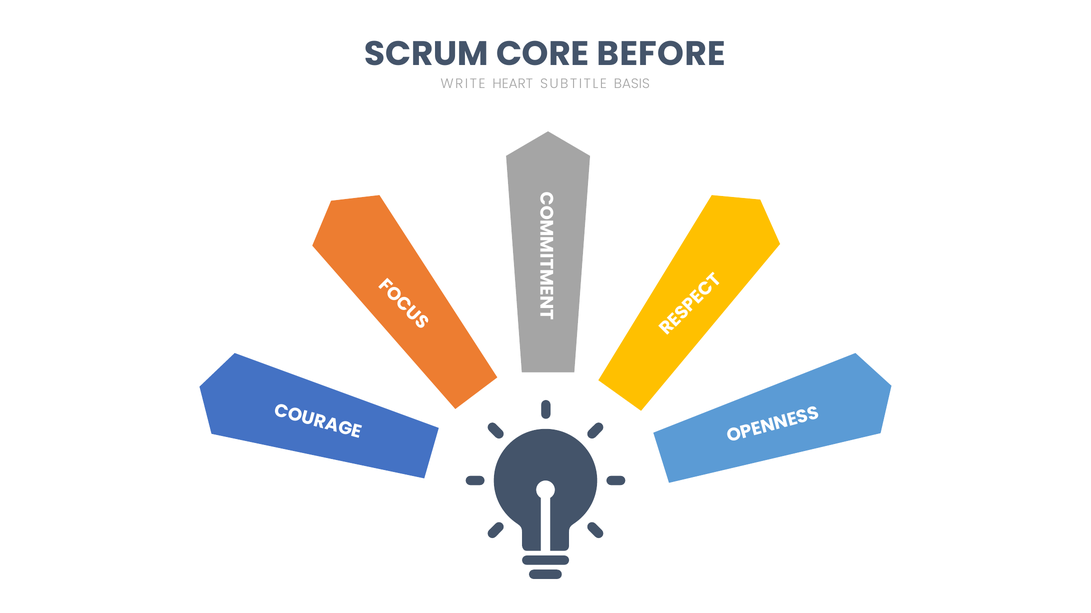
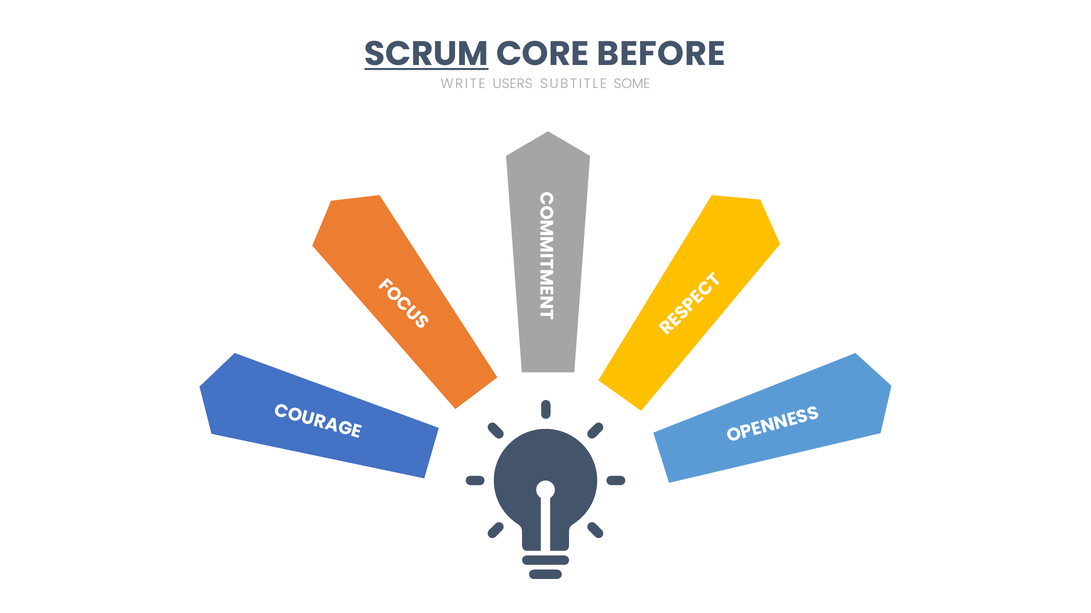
SCRUM underline: none -> present (427, 54)
HEART: HEART -> USERS (513, 84)
BASIS: BASIS -> SOME (632, 84)
